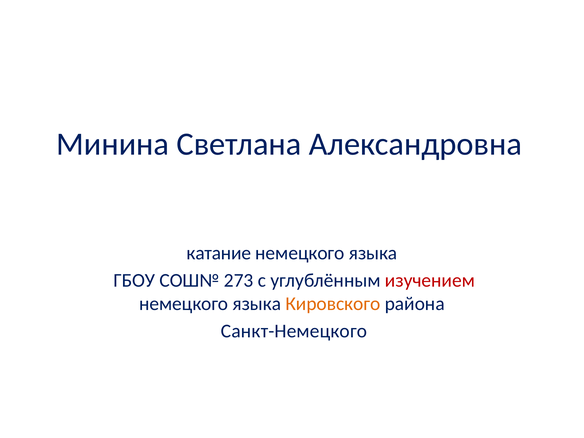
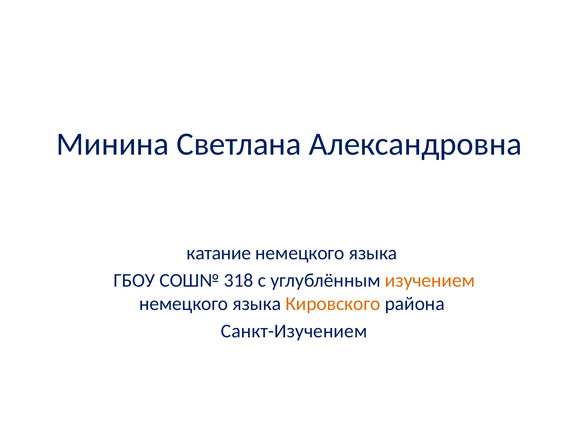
273: 273 -> 318 (239, 280)
изучением colour: red -> orange (430, 280)
Санкт-Немецкого: Санкт-Немецкого -> Санкт-Изучением (294, 331)
